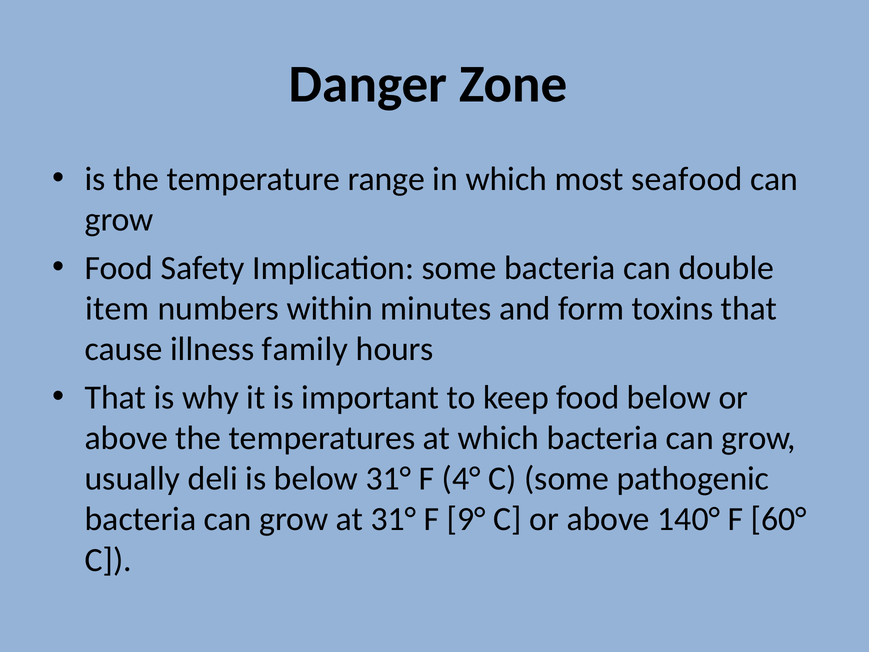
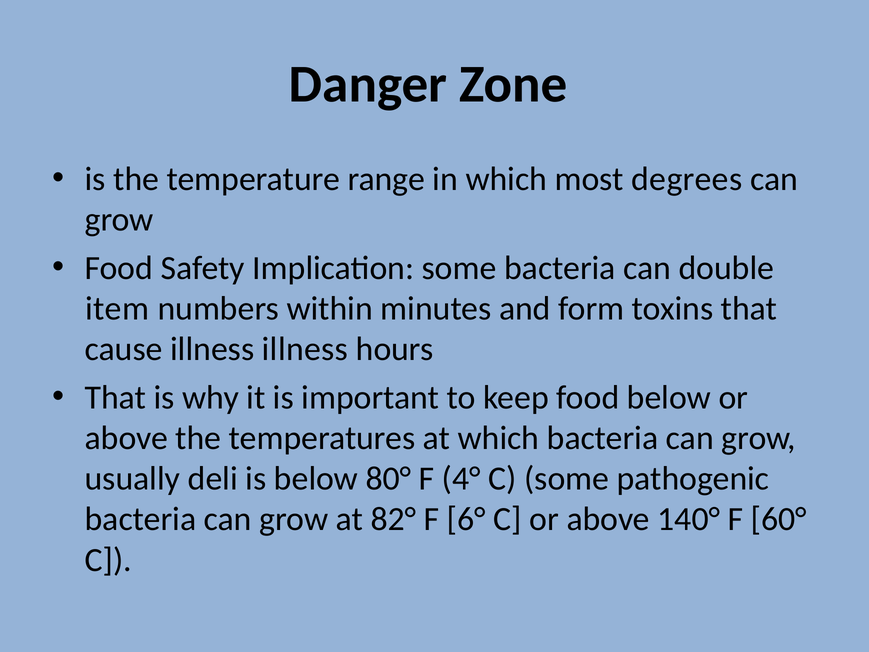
seafood: seafood -> degrees (687, 179)
illness family: family -> illness (305, 349)
below 31°: 31° -> 80° (388, 479)
at 31°: 31° -> 82° (393, 519)
9°: 9° -> 6° (466, 519)
